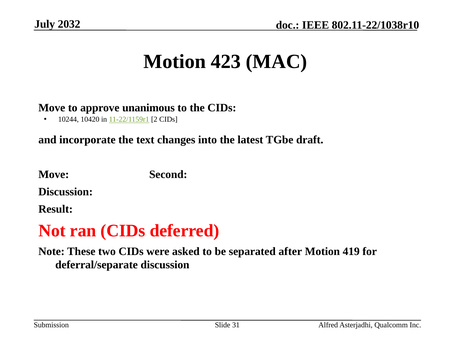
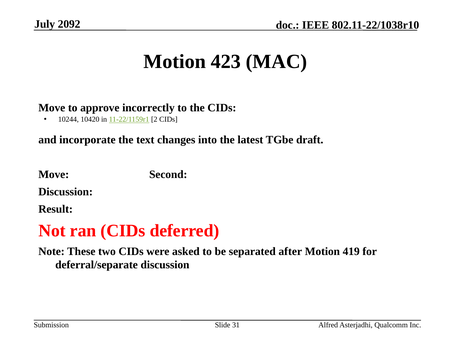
2032: 2032 -> 2092 (69, 24)
unanimous: unanimous -> incorrectly (148, 108)
